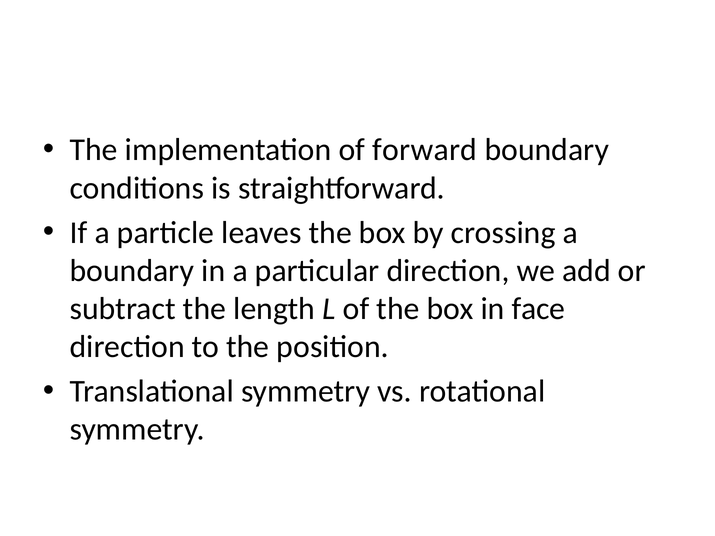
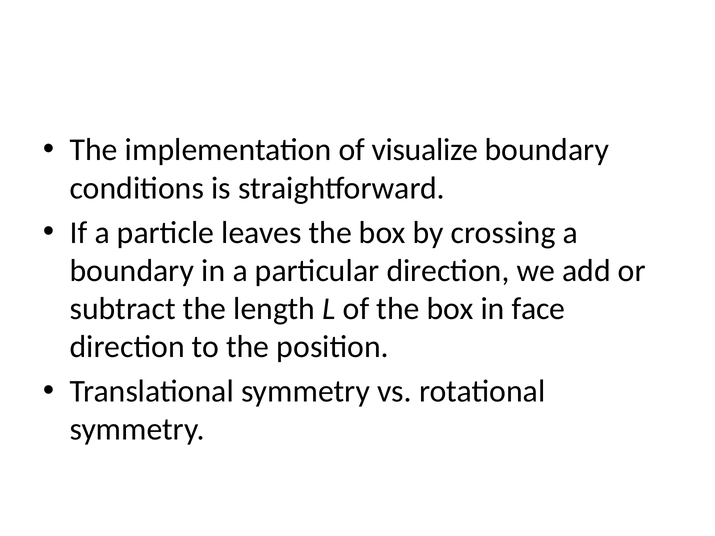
forward: forward -> visualize (425, 150)
